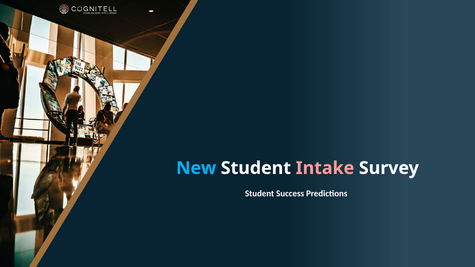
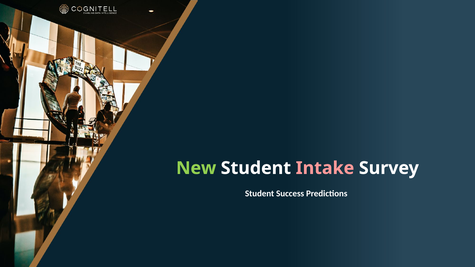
New colour: light blue -> light green (196, 168)
